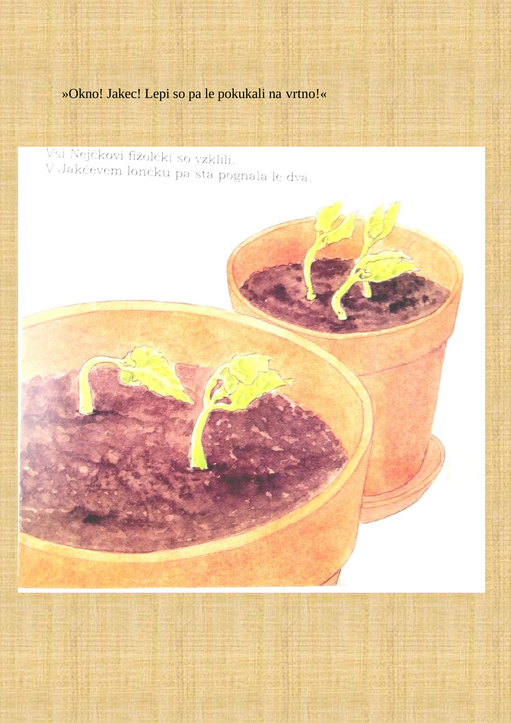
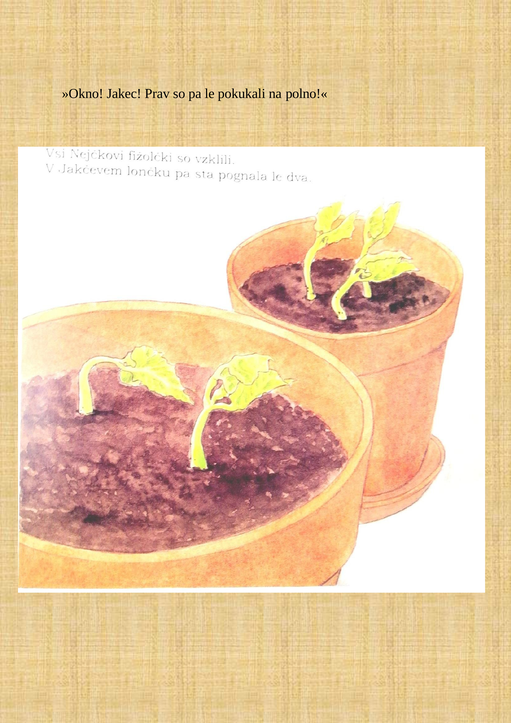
Lepi: Lepi -> Prav (157, 94)
vrtno!«: vrtno!« -> polno!« (307, 94)
